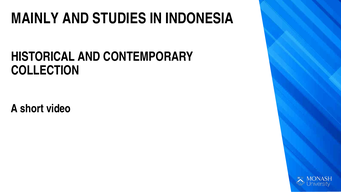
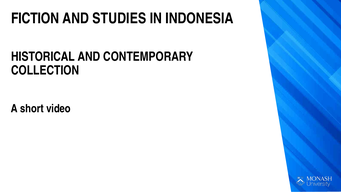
MAINLY: MAINLY -> FICTION (35, 18)
